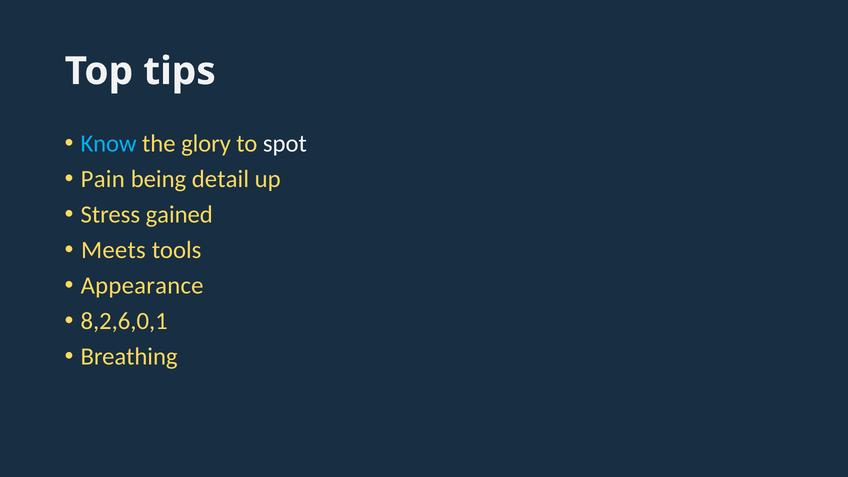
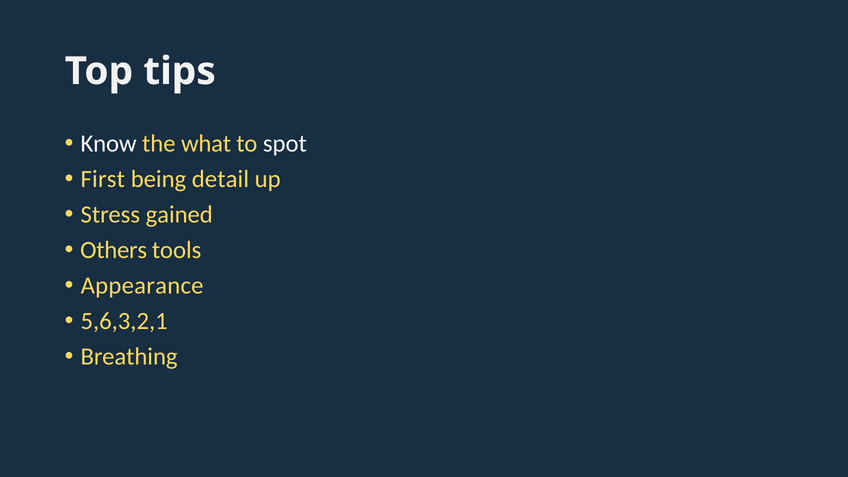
Know colour: light blue -> white (109, 143)
glory: glory -> what (206, 143)
Pain: Pain -> First (103, 179)
Meets: Meets -> Others (114, 250)
8,2,6,0,1: 8,2,6,0,1 -> 5,6,3,2,1 (124, 321)
